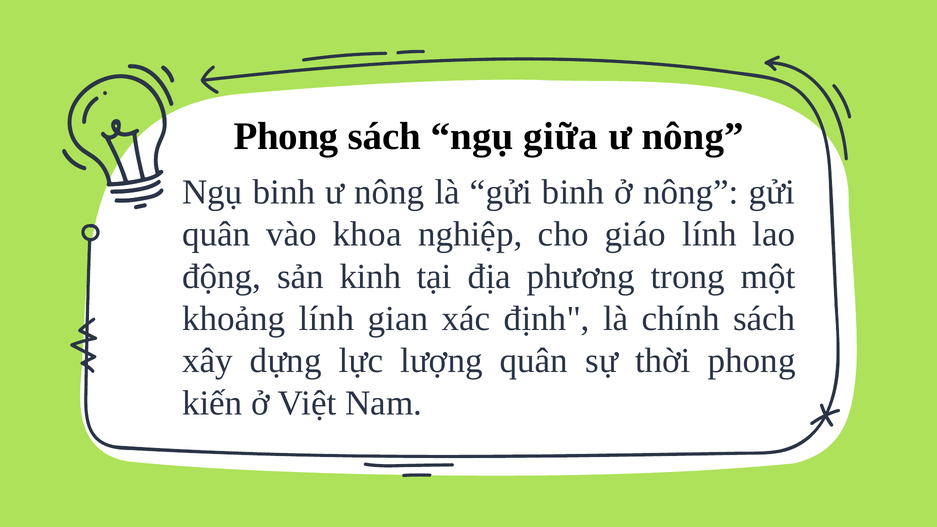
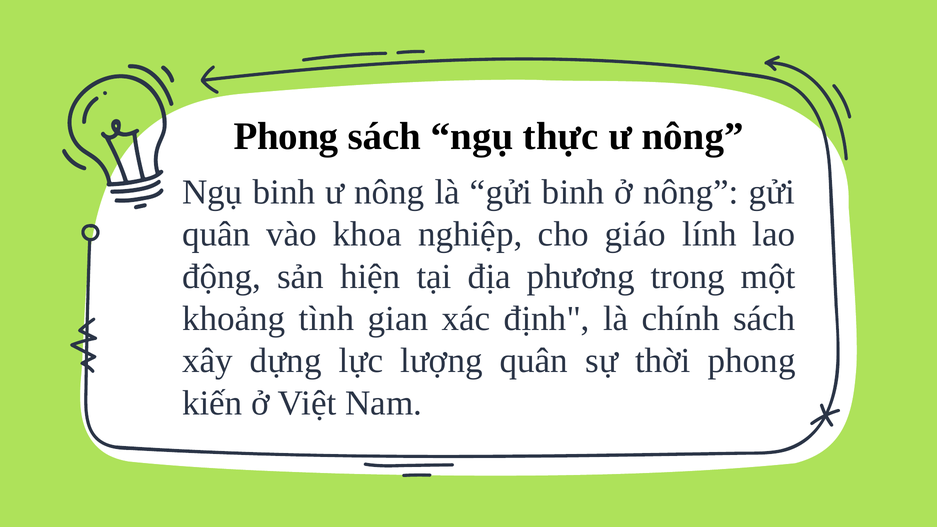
giữa: giữa -> thực (561, 136)
kinh: kinh -> hiện (370, 277)
khoảng lính: lính -> tình (327, 319)
